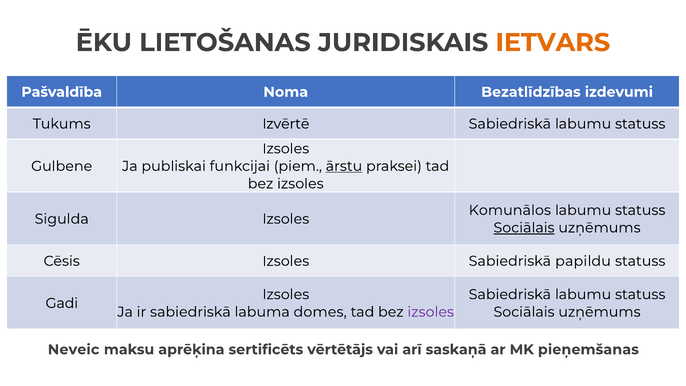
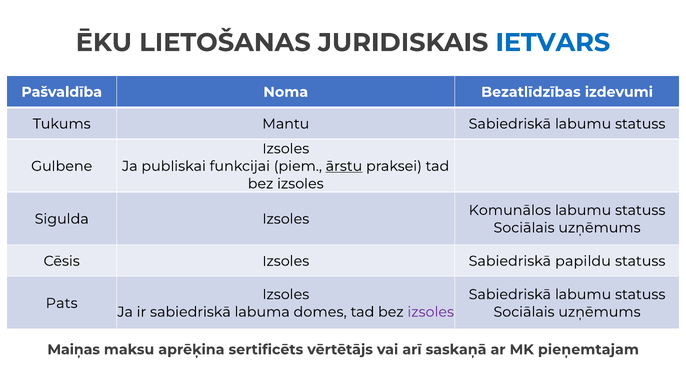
IETVARS colour: orange -> blue (553, 43)
Izvērtē: Izvērtē -> Mantu (286, 124)
Sociālais underline: present -> none (524, 228)
Gadi: Gadi -> Pats (62, 303)
Neveic: Neveic -> Maiņas (74, 349)
pieņemšanas: pieņemšanas -> pieņemtajam (588, 349)
